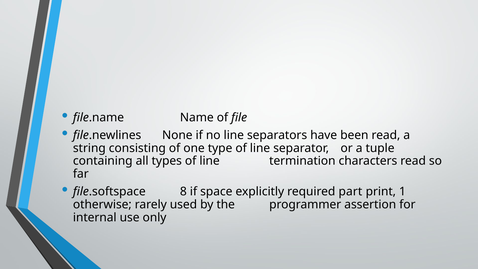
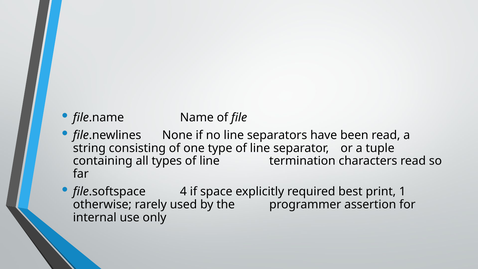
8: 8 -> 4 (183, 192)
part: part -> best (350, 192)
